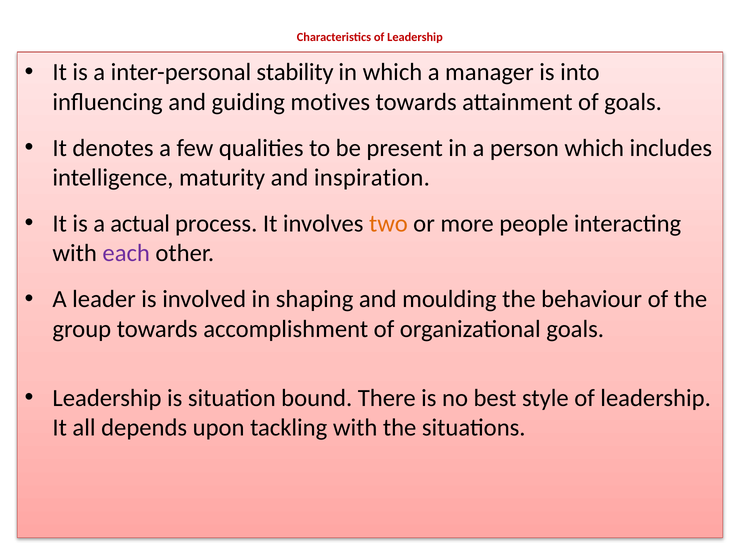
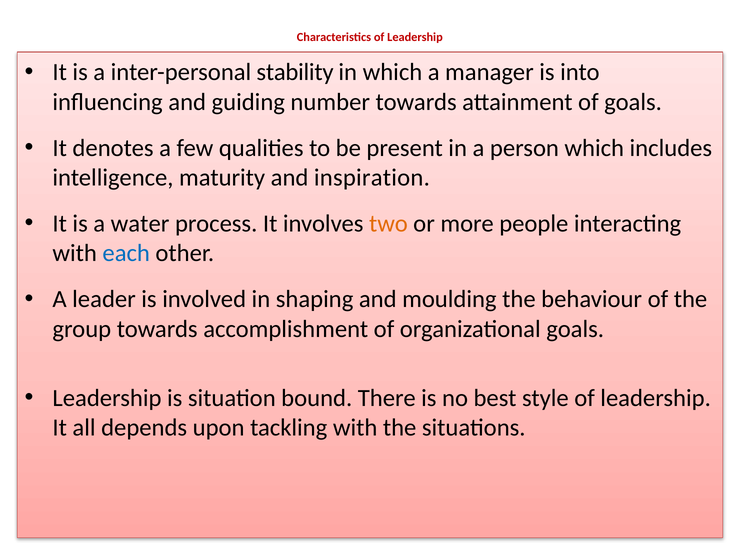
motives: motives -> number (330, 102)
actual: actual -> water (140, 224)
each colour: purple -> blue (126, 253)
